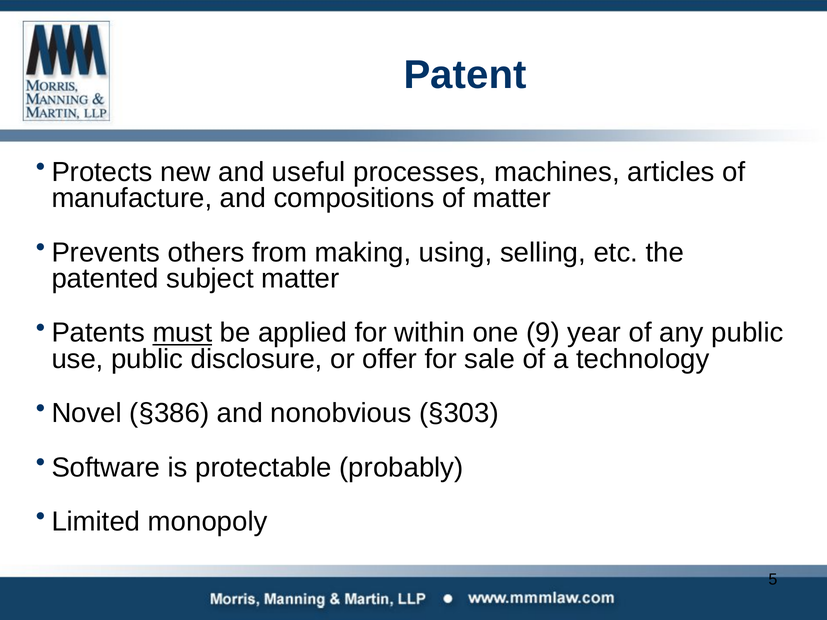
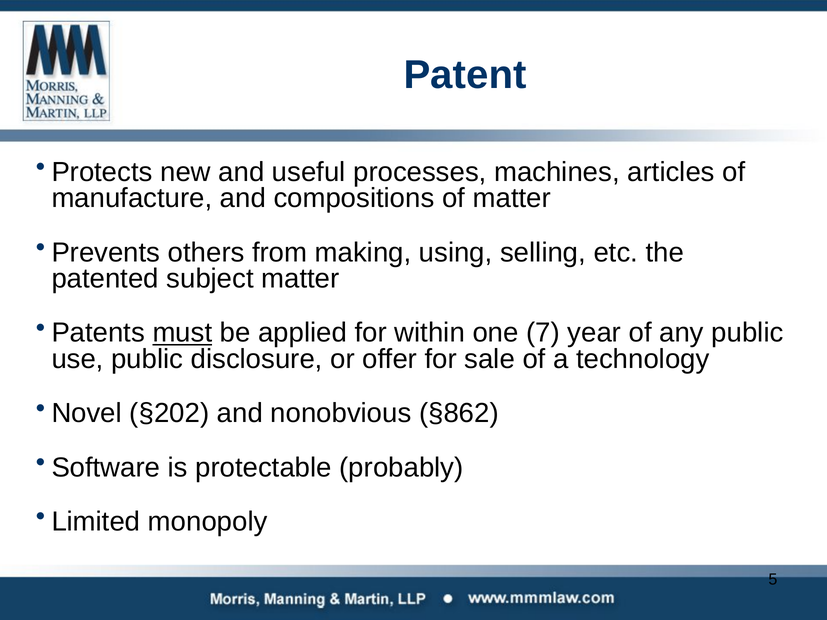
9: 9 -> 7 (543, 333)
§386: §386 -> §202 (169, 414)
§303: §303 -> §862 (459, 414)
